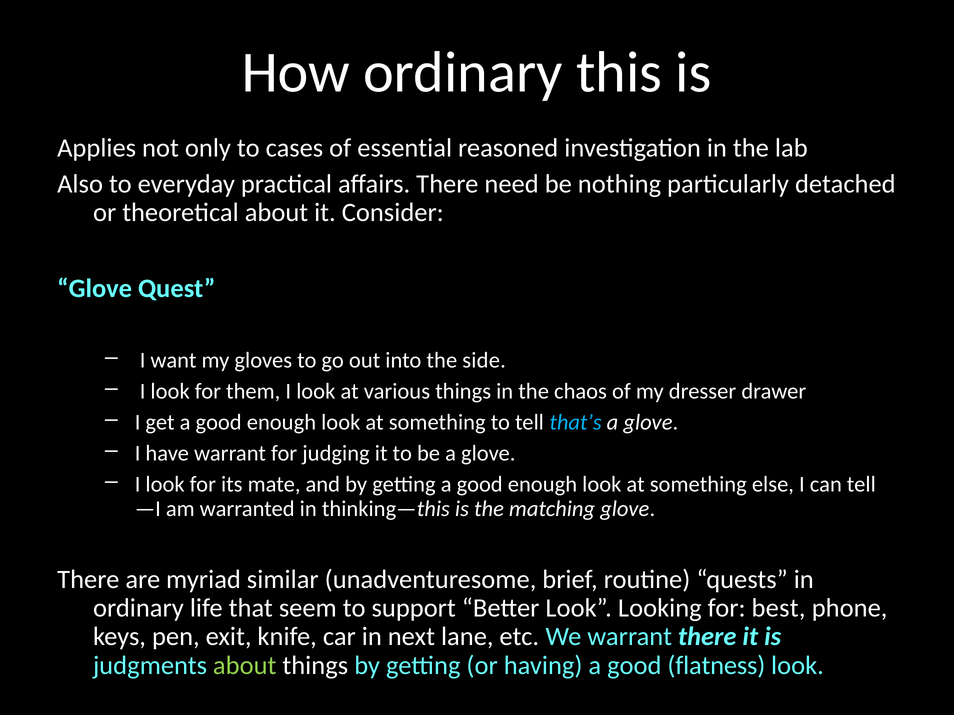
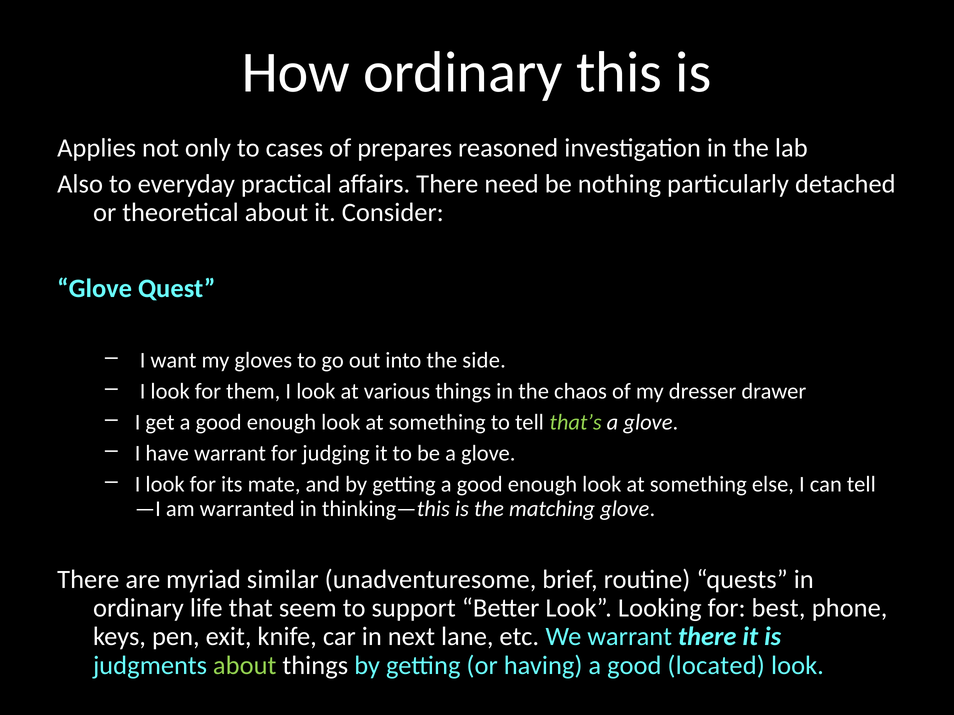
essential: essential -> prepares (405, 148)
that’s colour: light blue -> light green (576, 423)
flatness: flatness -> located (716, 666)
